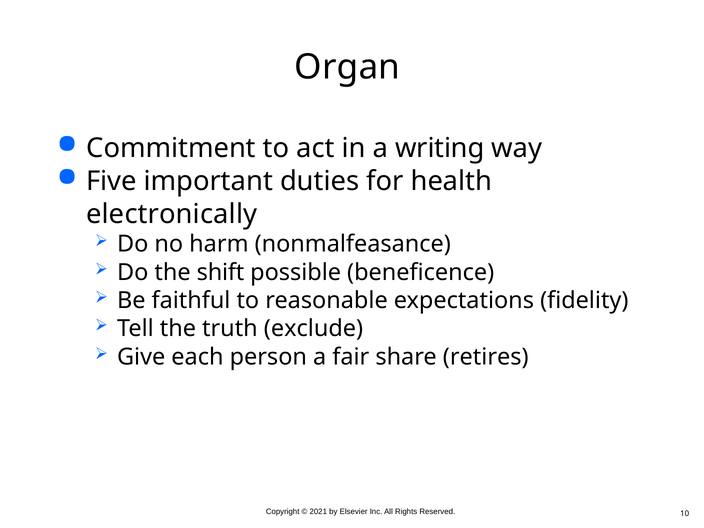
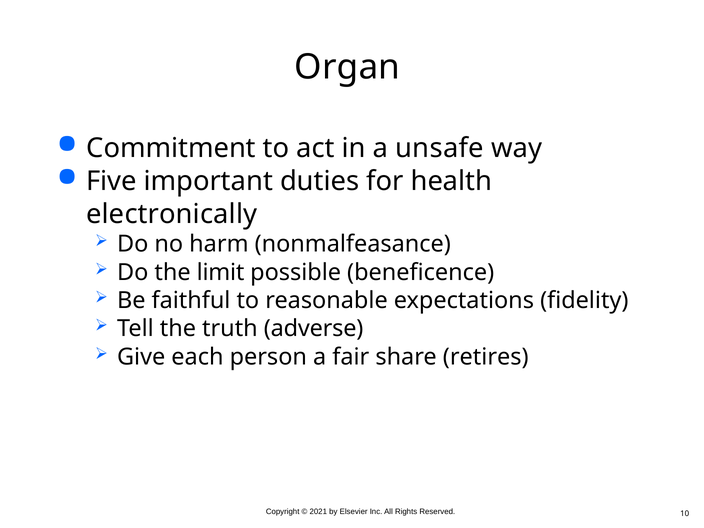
writing: writing -> unsafe (440, 148)
shift: shift -> limit (221, 272)
exclude: exclude -> adverse (314, 329)
